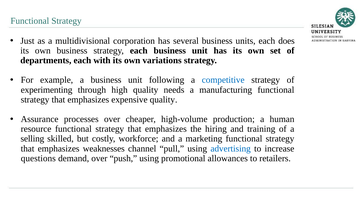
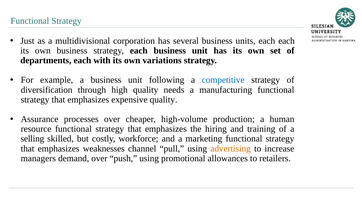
each does: does -> each (287, 41)
experimenting: experimenting -> diversification (47, 90)
advertising colour: blue -> orange (231, 148)
questions: questions -> managers (38, 158)
